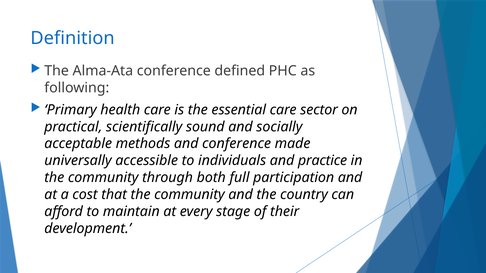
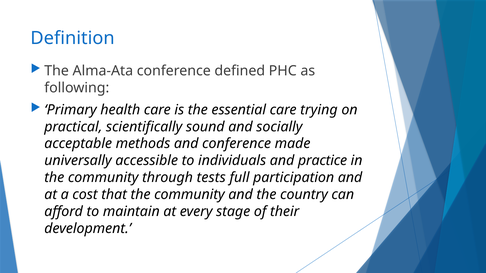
sector: sector -> trying (319, 110)
both: both -> tests (211, 178)
